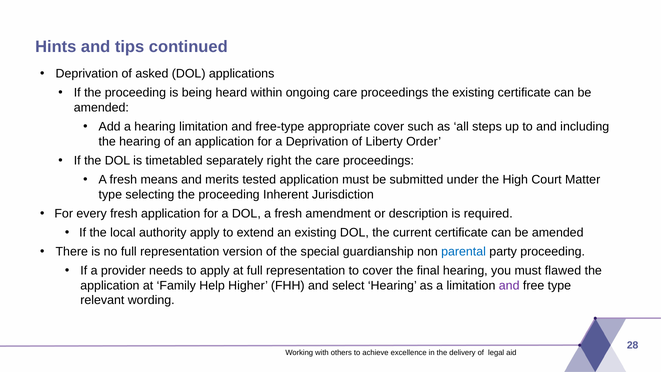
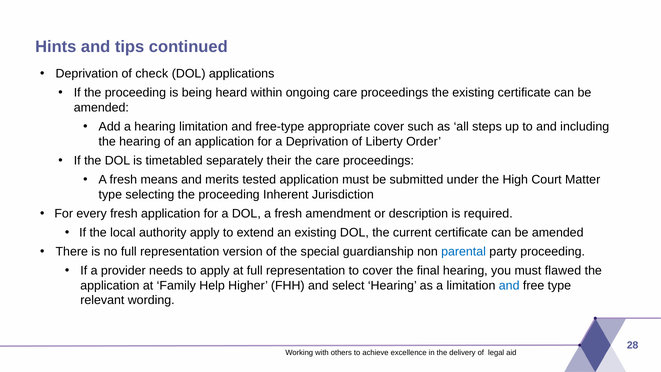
asked: asked -> check (152, 74)
right: right -> their (279, 161)
and colour: purple -> blue (509, 285)
